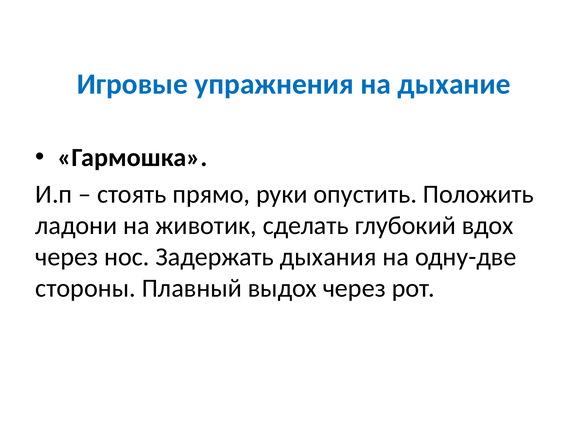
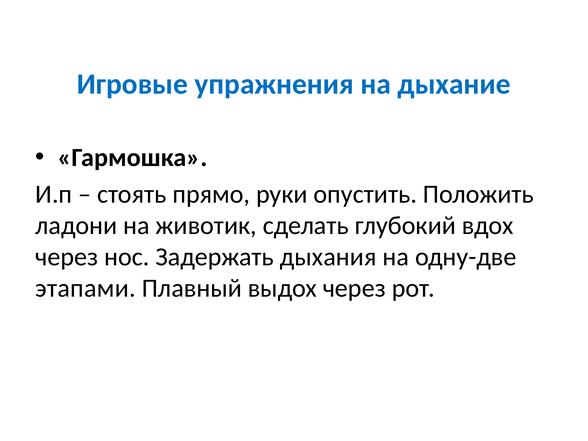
стороны: стороны -> этапами (85, 288)
